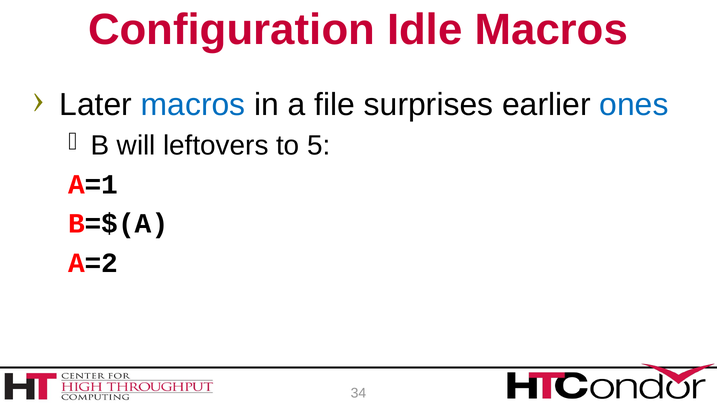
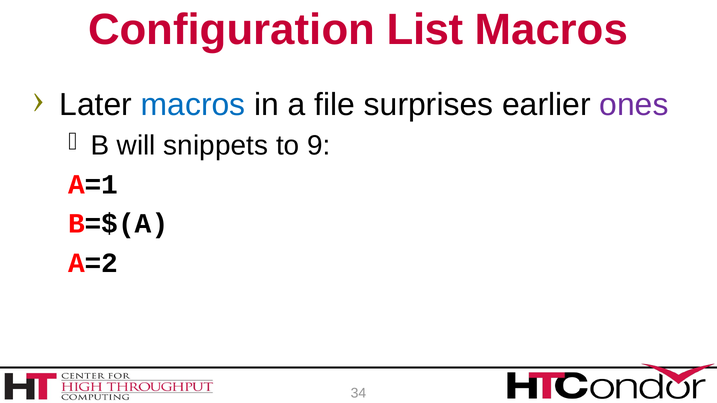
Idle: Idle -> List (425, 30)
ones colour: blue -> purple (634, 105)
leftovers: leftovers -> snippets (216, 146)
5: 5 -> 9 (319, 146)
